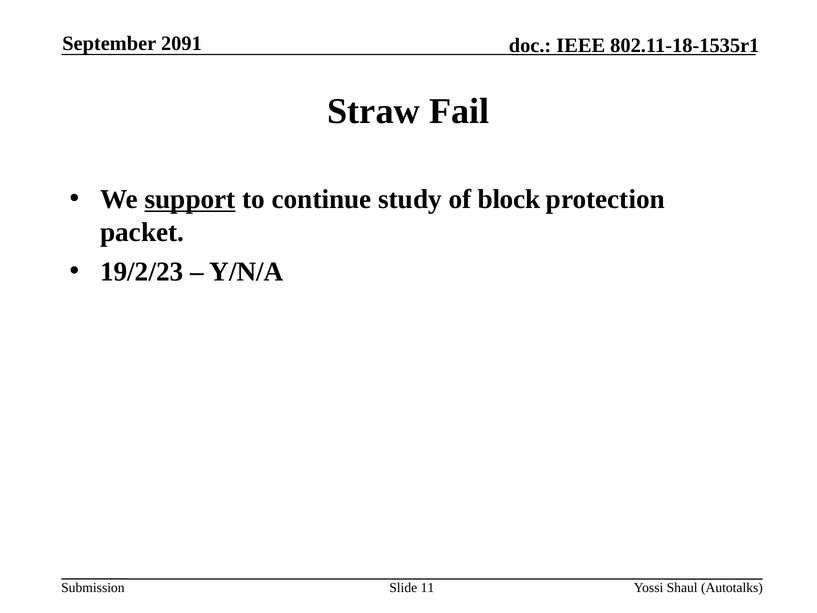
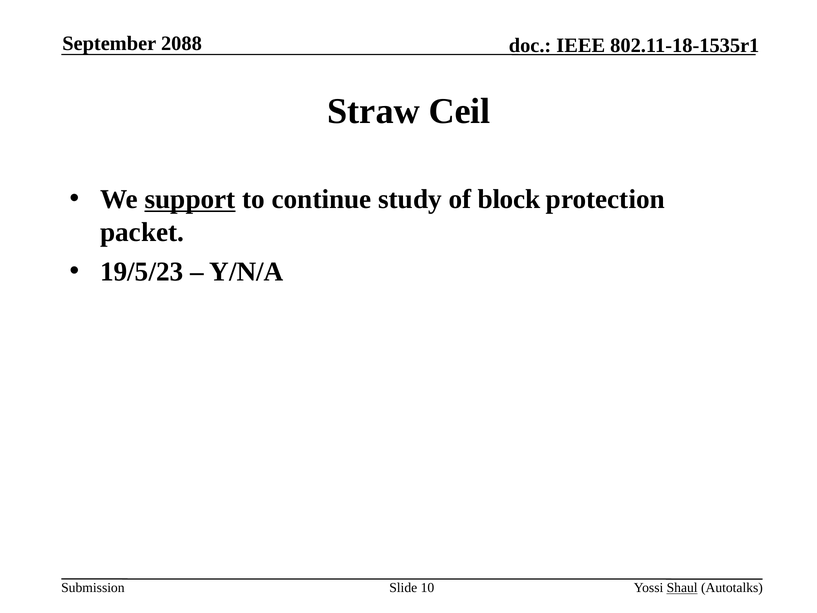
2091: 2091 -> 2088 (181, 43)
Fail: Fail -> Ceil (459, 111)
19/2/23: 19/2/23 -> 19/5/23 (142, 272)
11: 11 -> 10 (427, 588)
Shaul underline: none -> present (682, 588)
